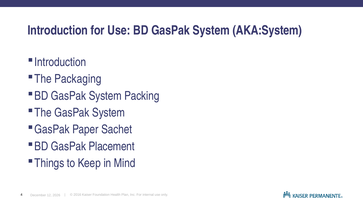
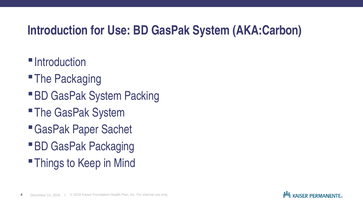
AKA:System: AKA:System -> AKA:Carbon (267, 31)
GasPak Placement: Placement -> Packaging (112, 146)
